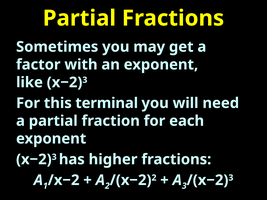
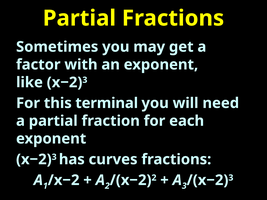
higher: higher -> curves (113, 160)
